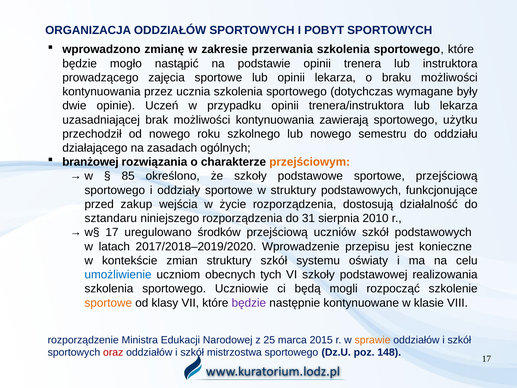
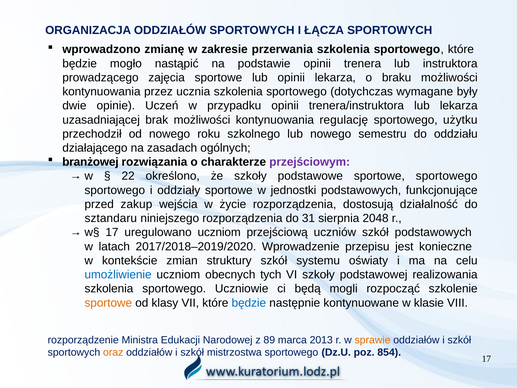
POBYT: POBYT -> ŁĄCZA (324, 30)
zawierają: zawierają -> regulację (344, 120)
przejściowym colour: orange -> purple (310, 162)
85: 85 -> 22 (128, 176)
sportowe przejściową: przejściową -> sportowego (447, 176)
w struktury: struktury -> jednostki (294, 190)
2010: 2010 -> 2048 (376, 218)
uregulowano środków: środków -> uczniom (219, 232)
będzie colour: purple -> blue (249, 303)
25: 25 -> 89 (269, 340)
2015: 2015 -> 2013 (321, 340)
oraz colour: red -> orange (113, 352)
148: 148 -> 854 (389, 352)
